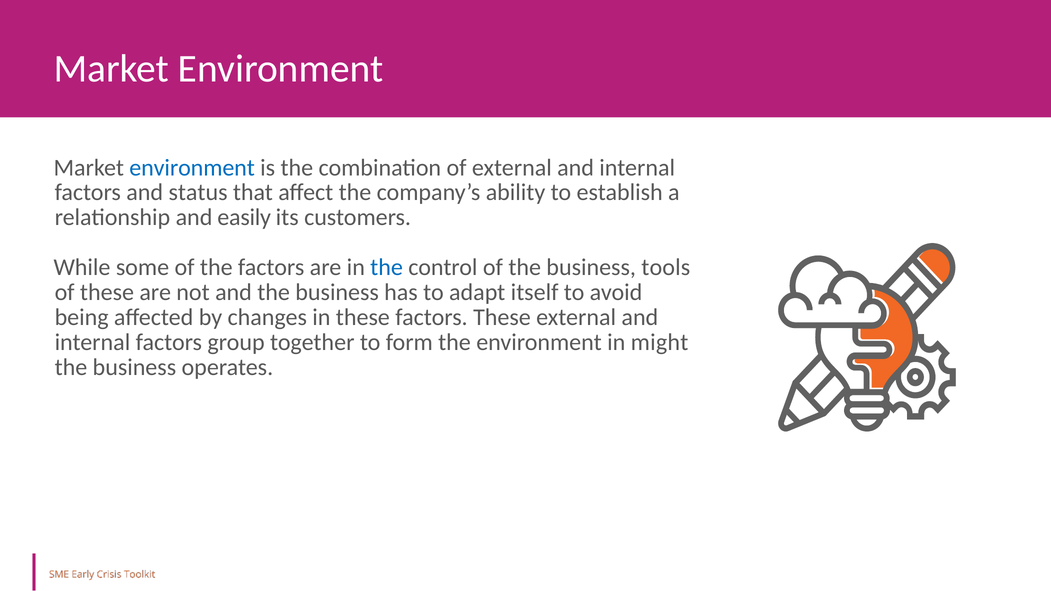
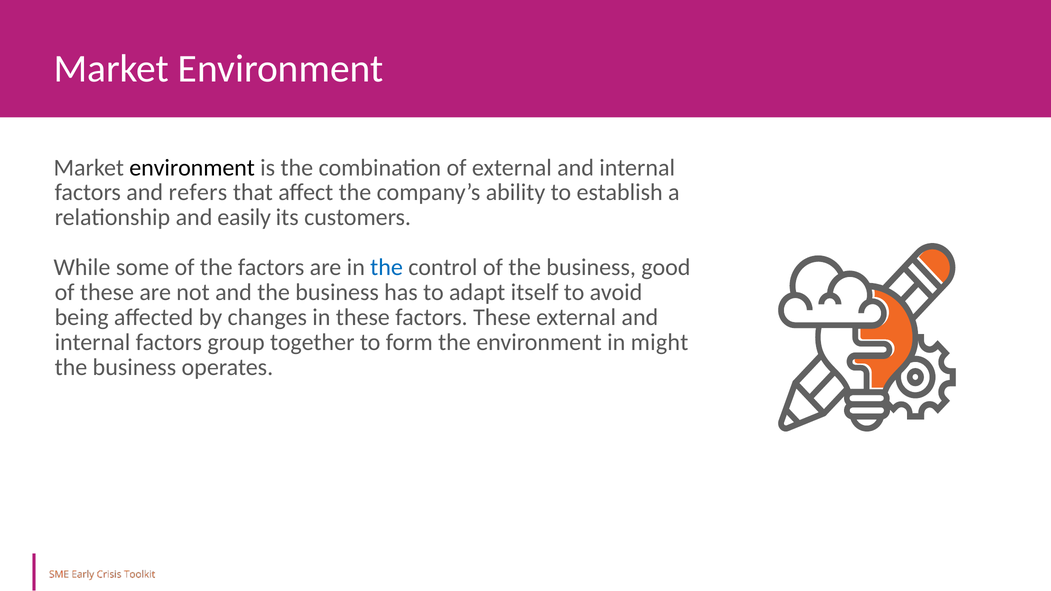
environment colour: blue -> black (192, 168)
status: status -> refers (198, 193)
tools: tools -> good (666, 267)
